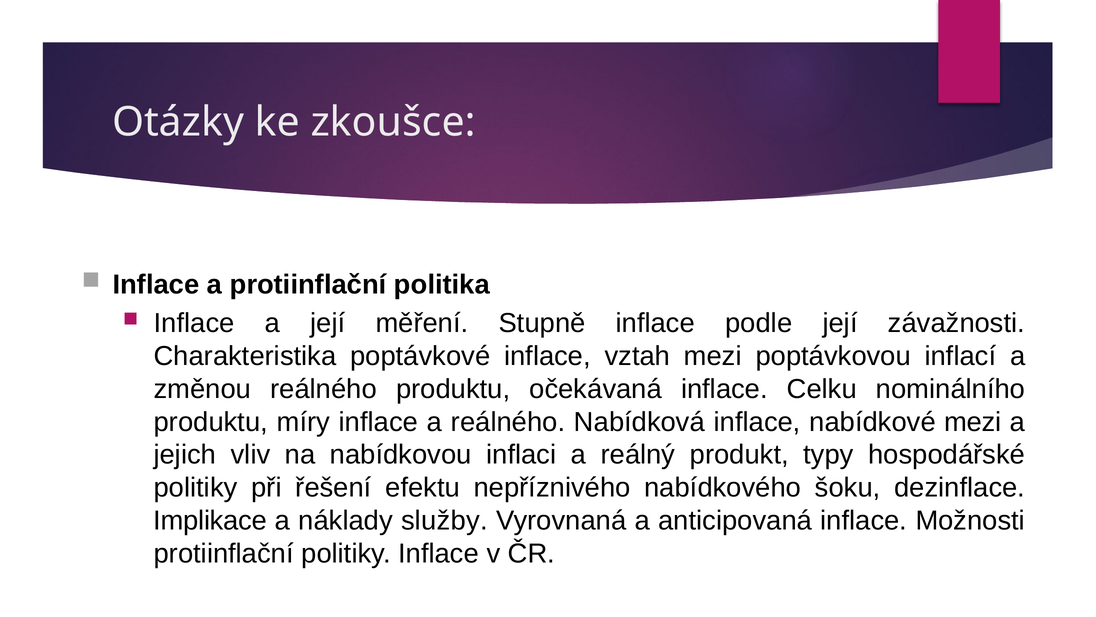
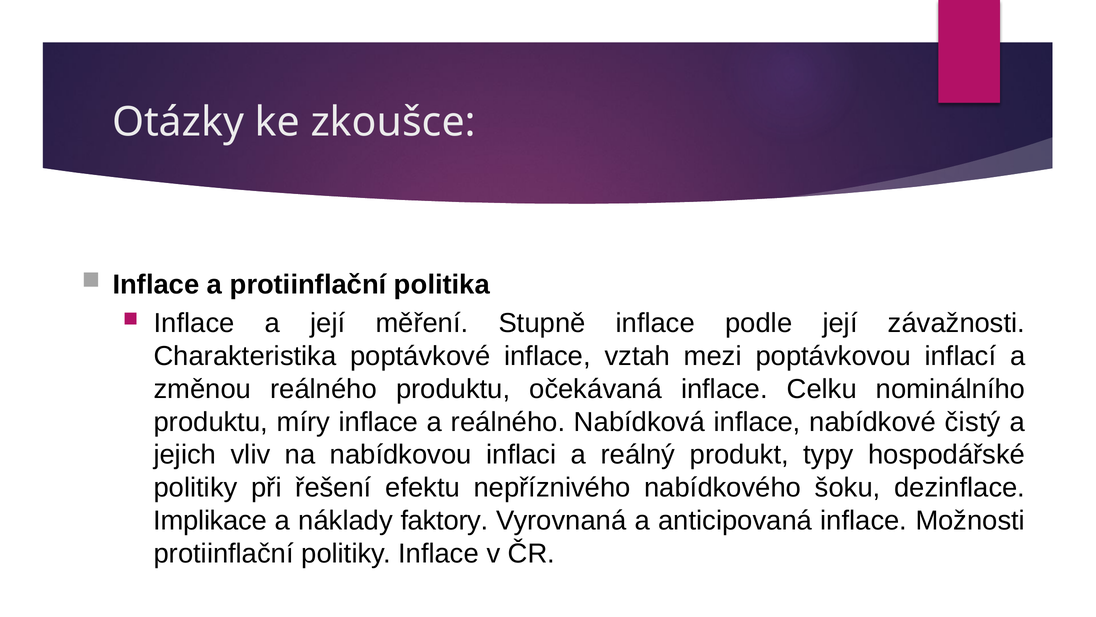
nabídkové mezi: mezi -> čistý (973, 422)
služby: služby -> faktory (445, 520)
